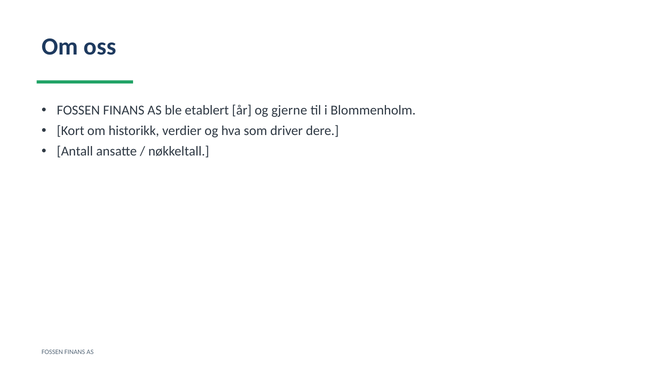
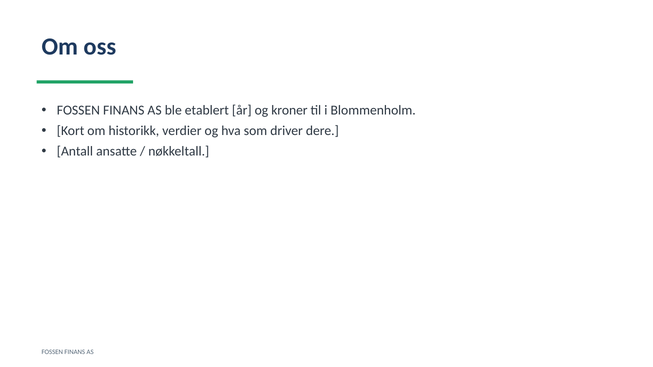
gjerne: gjerne -> kroner (289, 111)
